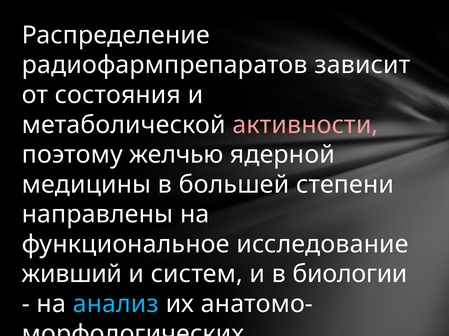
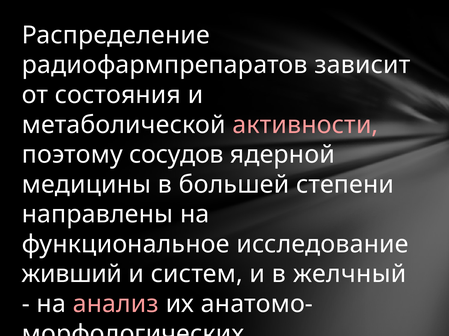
желчью: желчью -> сосудов (176, 155)
биологии: биологии -> желчный (350, 275)
анализ colour: light blue -> pink (116, 305)
